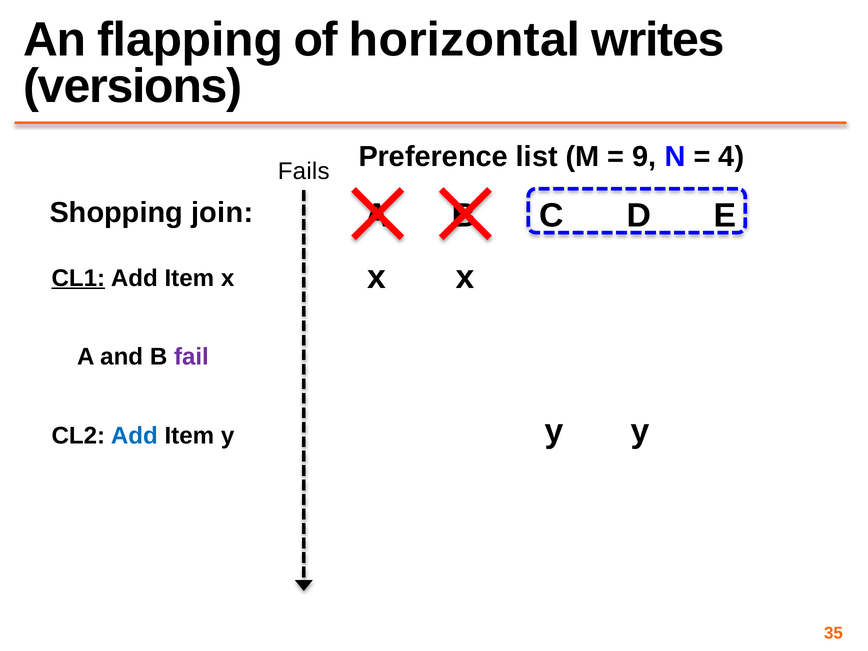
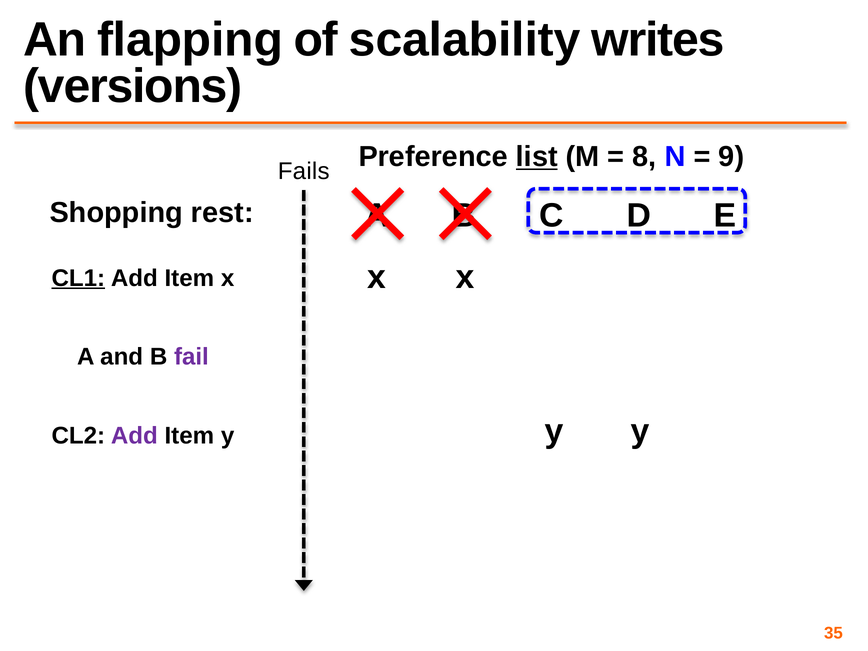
horizontal: horizontal -> scalability (465, 40)
list underline: none -> present (537, 157)
9: 9 -> 8 (644, 157)
4: 4 -> 9 (731, 157)
join: join -> rest (222, 212)
Add colour: blue -> purple (134, 436)
